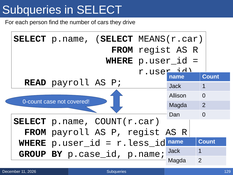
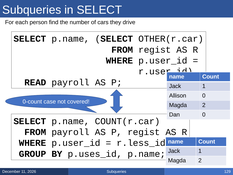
MEANS(r.car: MEANS(r.car -> OTHER(r.car (171, 39)
p.case_id: p.case_id -> p.uses_id (95, 154)
